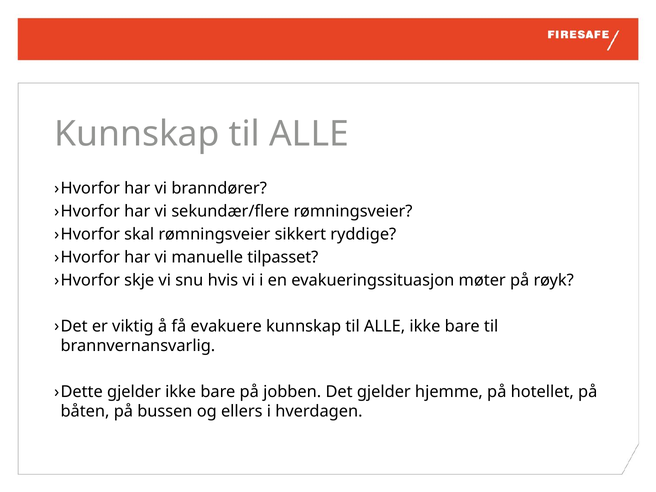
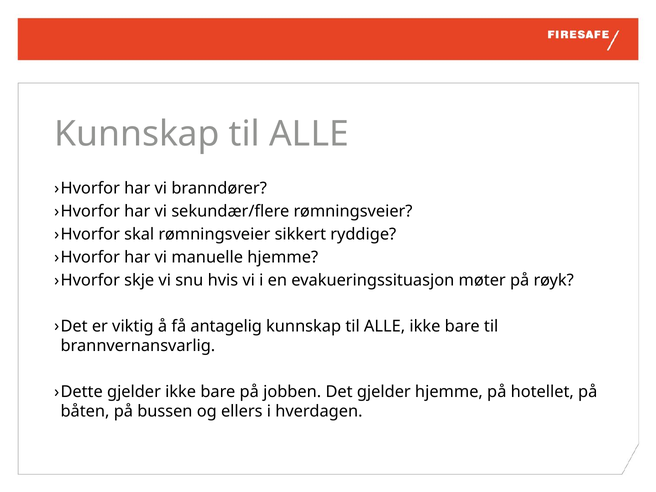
manuelle tilpasset: tilpasset -> hjemme (283, 257)
evakuere: evakuere -> antagelig (226, 326)
